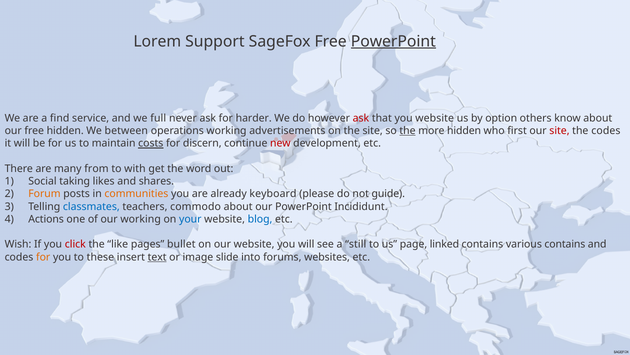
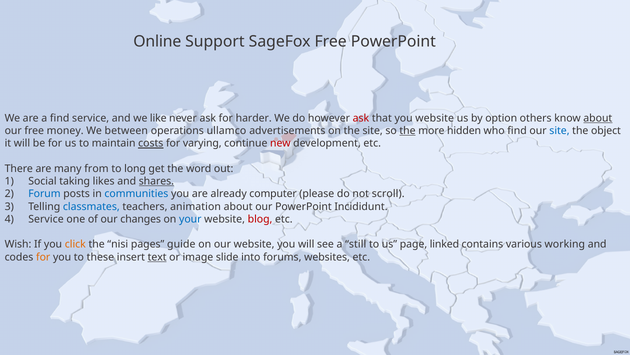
Lorem: Lorem -> Online (157, 41)
PowerPoint underline: present -> none (393, 41)
full: full -> like (158, 118)
about underline: none -> present (598, 118)
free hidden: hidden -> money (65, 131)
operations working: working -> ullamco (226, 131)
who first: first -> find (517, 131)
site colour: red -> blue (559, 131)
the codes: codes -> object (606, 131)
discern: discern -> varying (202, 143)
with: with -> long (135, 168)
shares underline: none -> present (156, 181)
Forum colour: orange -> blue (44, 194)
communities colour: orange -> blue (136, 194)
keyboard: keyboard -> computer (273, 194)
guide: guide -> scroll (388, 194)
commodo: commodo -> animation (196, 206)
Actions: Actions -> Service (46, 219)
our working: working -> changes (141, 219)
blog colour: blue -> red (260, 219)
click colour: red -> orange (75, 244)
like: like -> nisi (118, 244)
bullet: bullet -> guide (181, 244)
various contains: contains -> working (565, 244)
